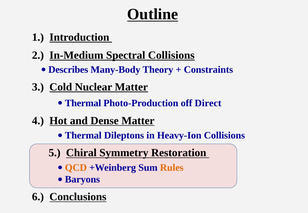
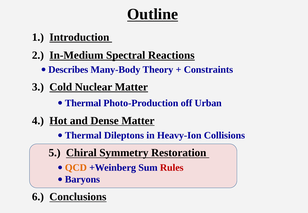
Spectral Collisions: Collisions -> Reactions (171, 55)
Direct: Direct -> Urban (208, 103)
Rules colour: orange -> red (172, 168)
